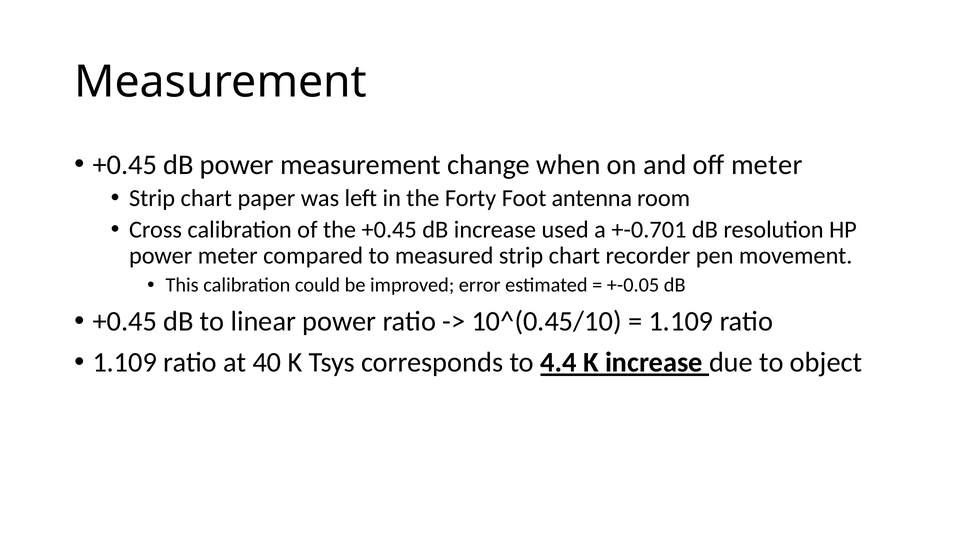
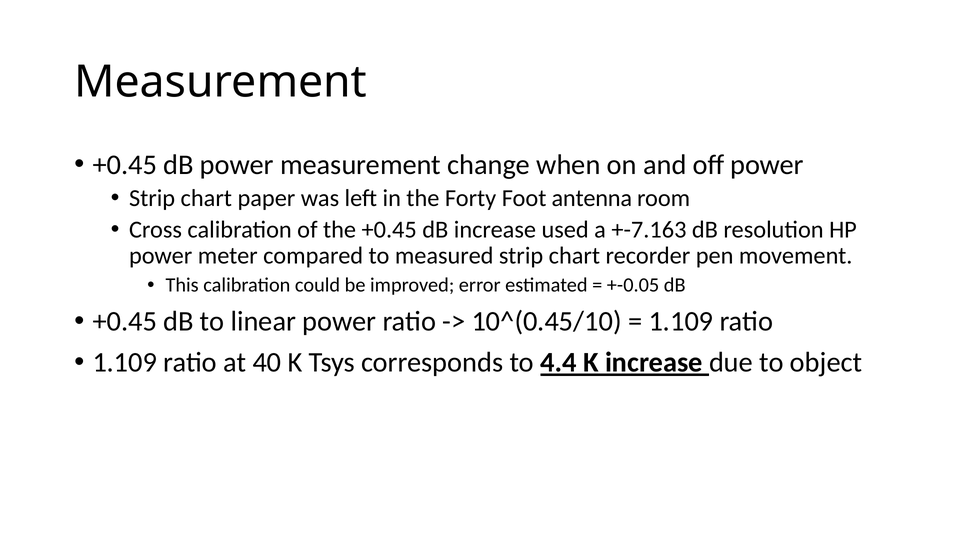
off meter: meter -> power (767, 165)
+-0.701: +-0.701 -> +-7.163 (649, 230)
